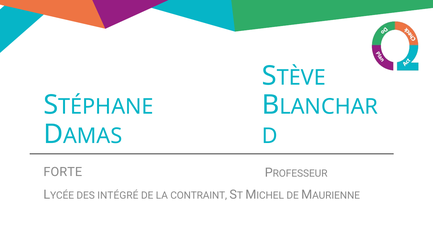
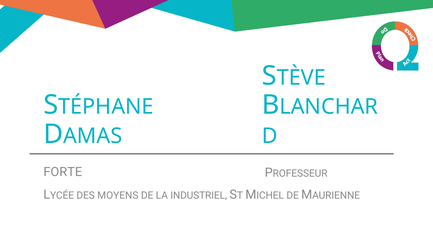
INTÉGRÉ: INTÉGRÉ -> MOYENS (118, 195)
CONTRAINT: CONTRAINT -> INDUSTRIEL (199, 195)
